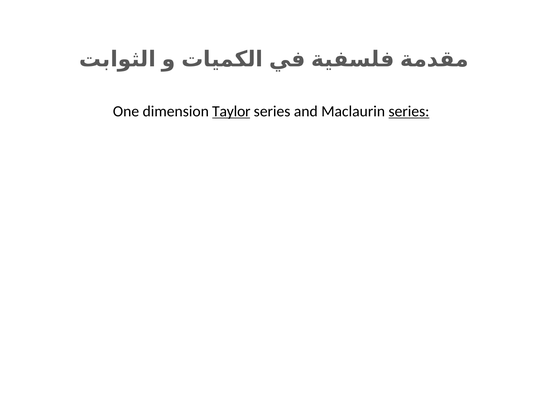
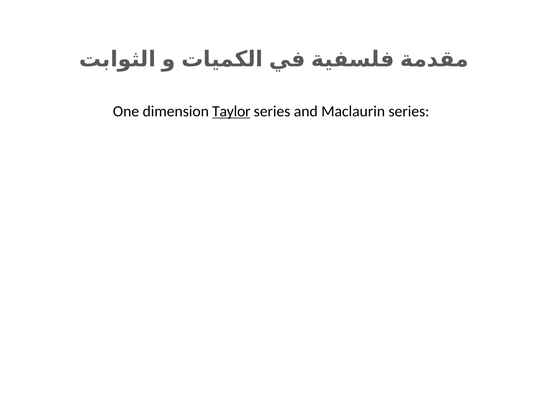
series underline: present -> none (409, 111)
